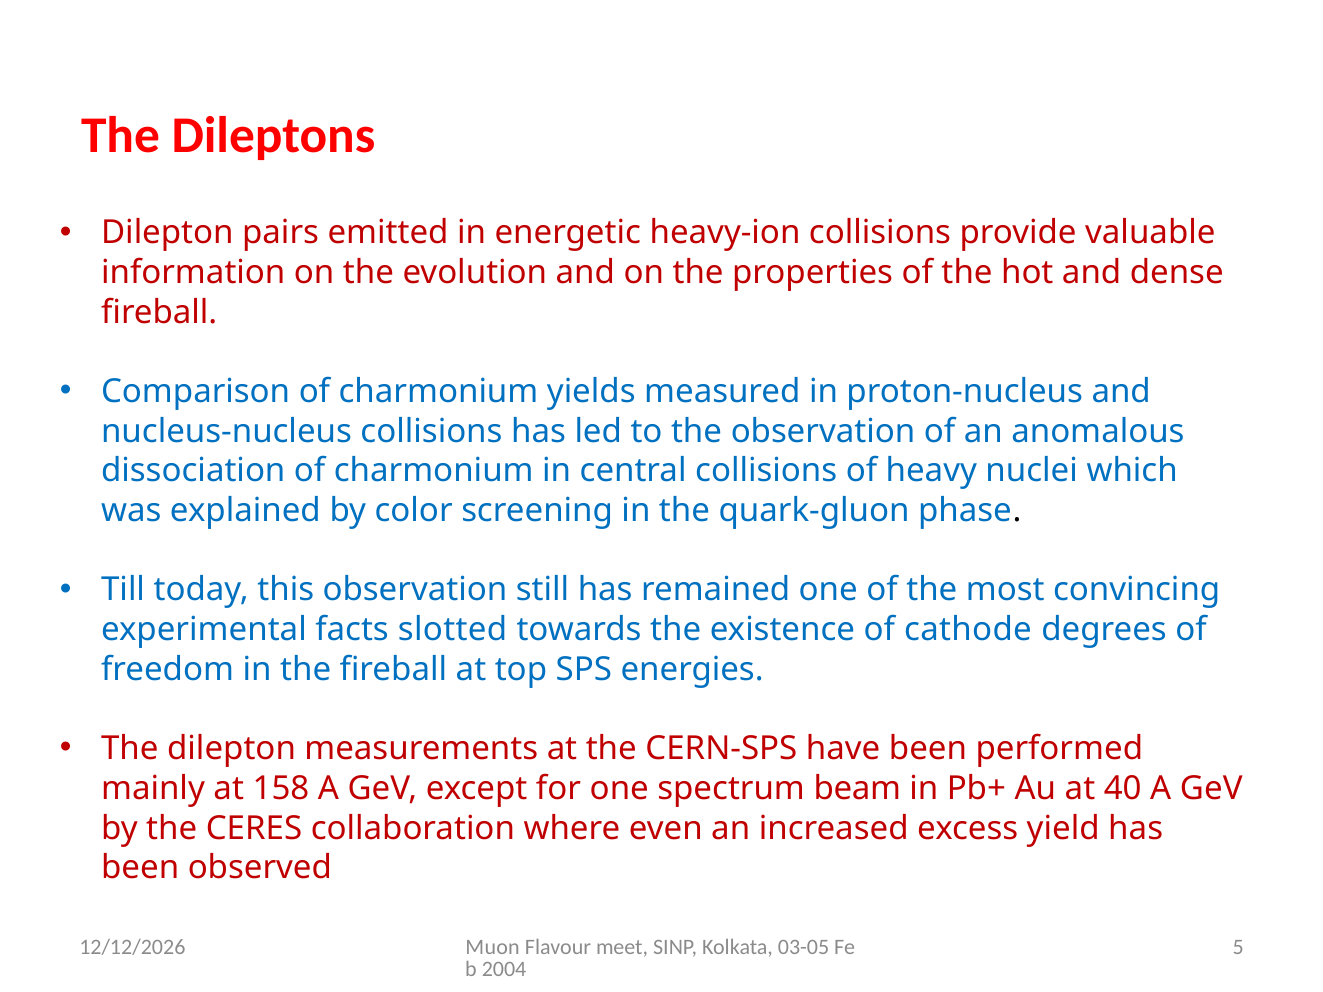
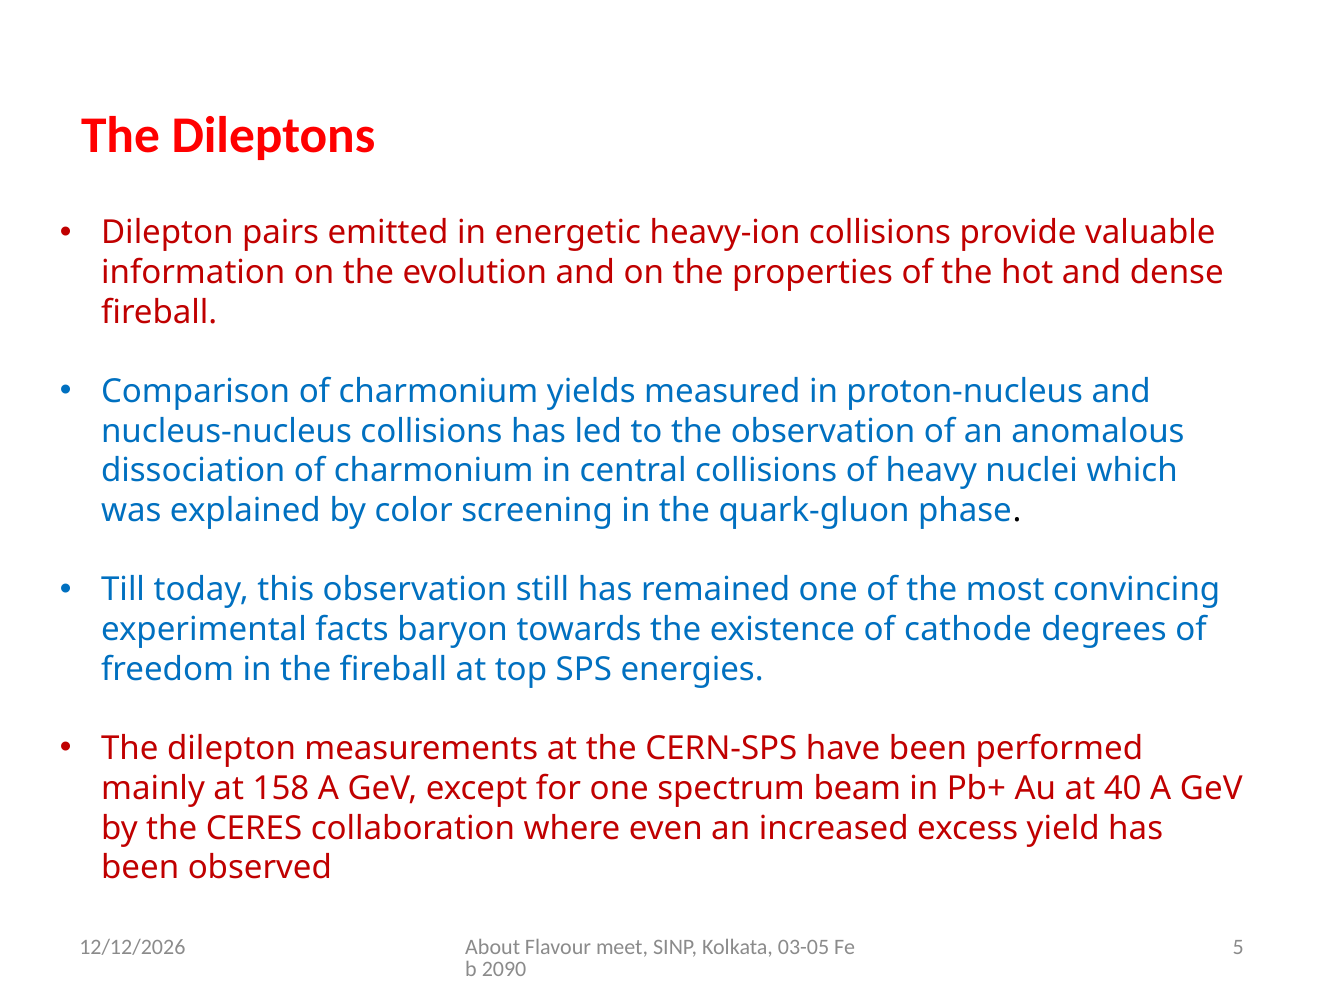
slotted: slotted -> baryon (453, 630)
Muon: Muon -> About (493, 947)
2004: 2004 -> 2090 (504, 969)
